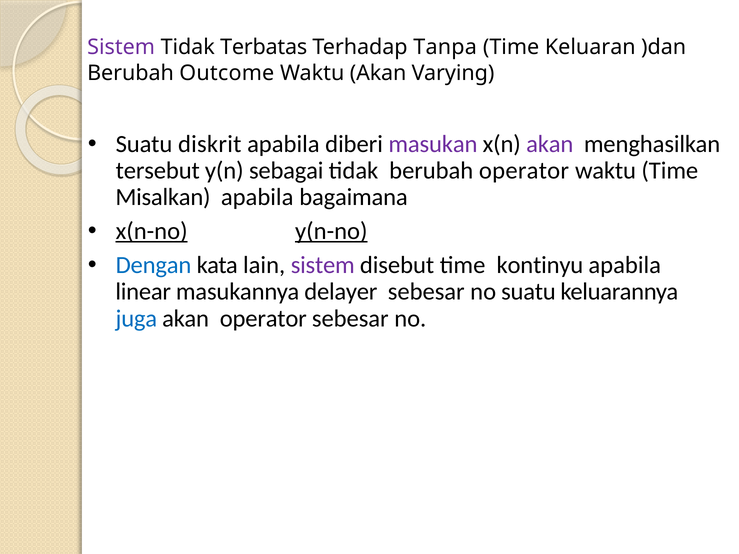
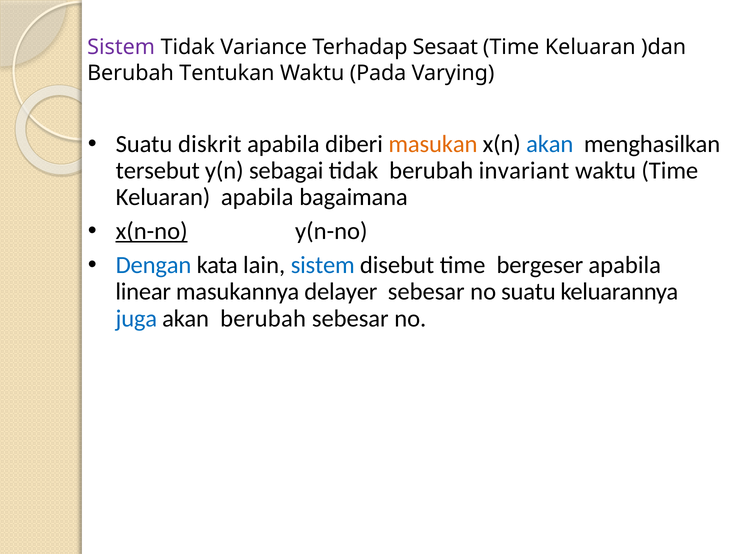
Terbatas: Terbatas -> Variance (264, 47)
Tanpa: Tanpa -> Sesaat (445, 47)
Outcome: Outcome -> Tentukan (227, 73)
Waktu Akan: Akan -> Pada (378, 73)
masukan colour: purple -> orange (433, 144)
akan colour: purple -> blue (550, 144)
berubah operator: operator -> invariant (524, 171)
Misalkan: Misalkan -> Keluaran (163, 197)
y(n-no underline: present -> none (331, 231)
sistem colour: purple -> blue (323, 265)
kontinyu: kontinyu -> bergeser (540, 265)
akan operator: operator -> berubah (263, 319)
